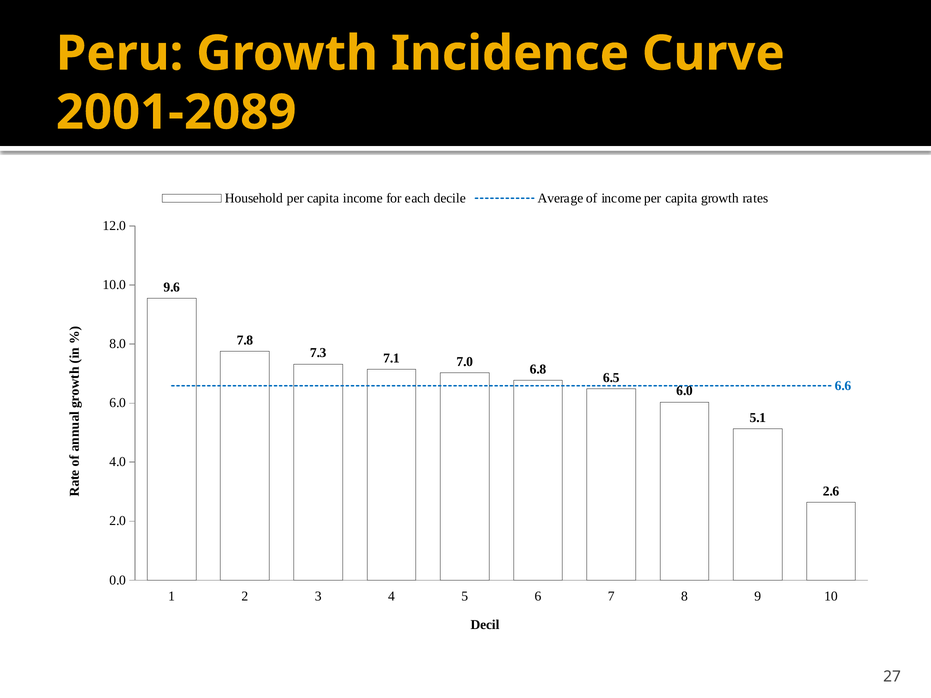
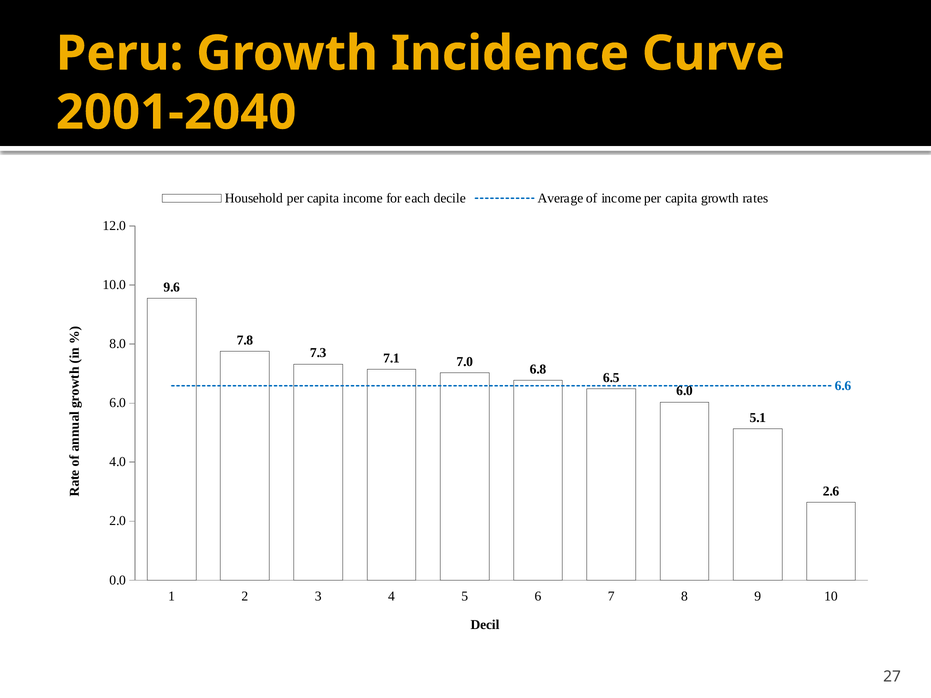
2001-2089: 2001-2089 -> 2001-2040 (176, 113)
